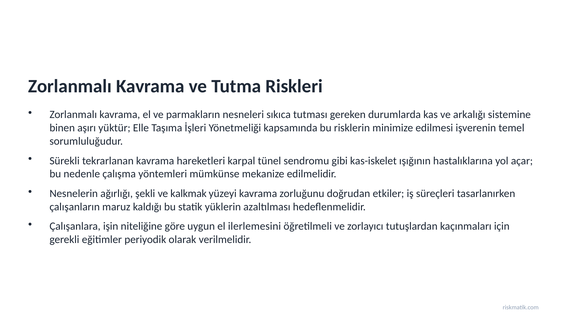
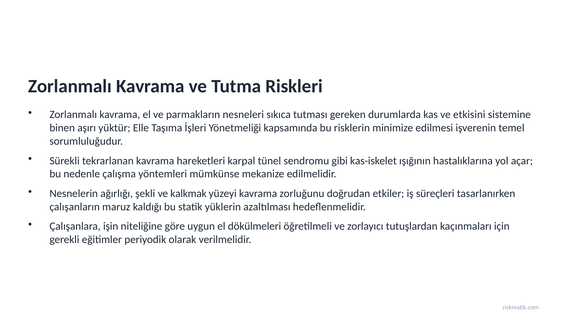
arkalığı: arkalığı -> etkisini (469, 115)
ilerlemesini: ilerlemesini -> dökülmeleri (255, 226)
